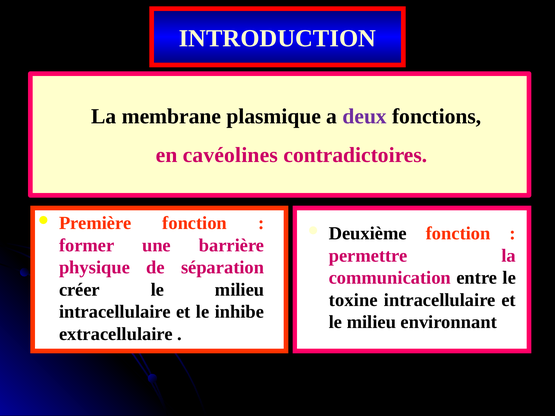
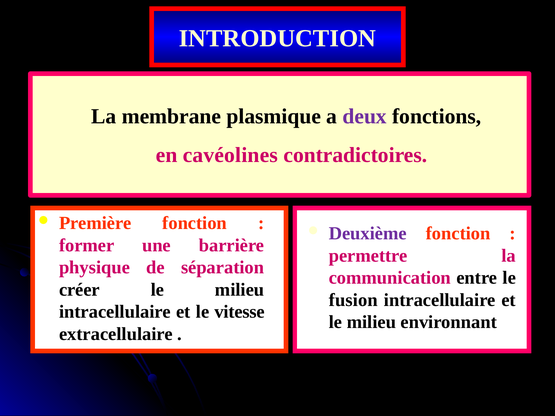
Deuxième colour: black -> purple (368, 234)
toxine: toxine -> fusion (353, 300)
inhibe: inhibe -> vitesse (240, 312)
